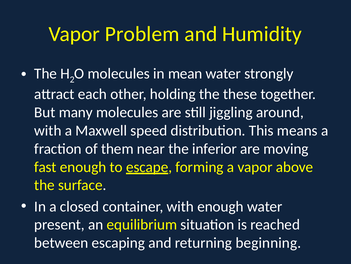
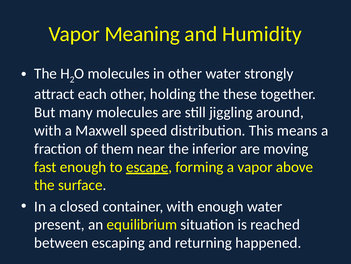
Problem: Problem -> Meaning (142, 34)
in mean: mean -> other (185, 73)
beginning: beginning -> happened (268, 242)
